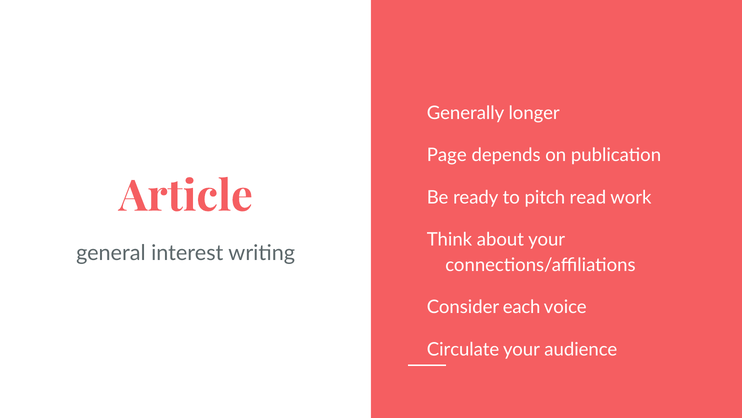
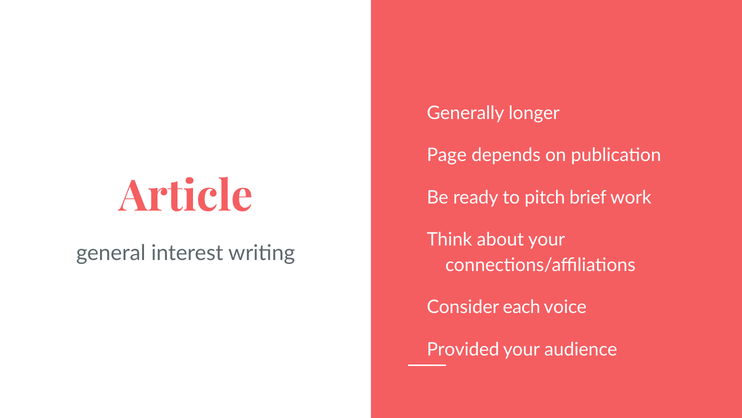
read: read -> brief (588, 197)
Circulate: Circulate -> Provided (463, 349)
